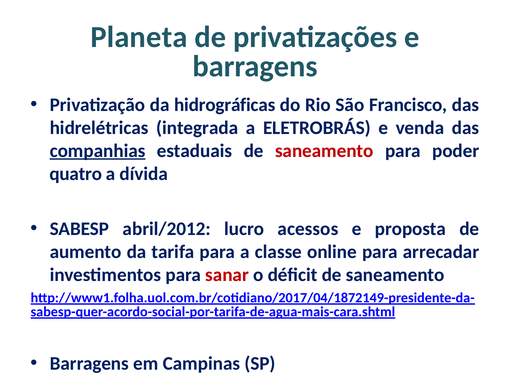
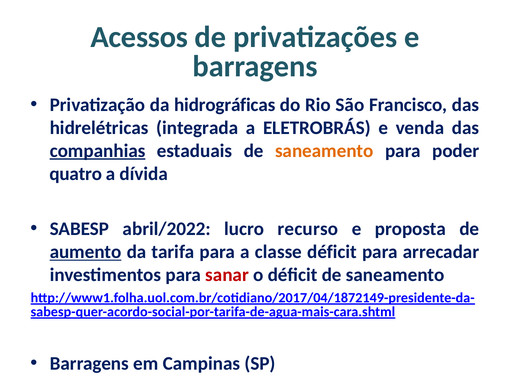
Planeta: Planeta -> Acessos (139, 37)
saneamento colour: red -> orange (324, 151)
abril/2012: abril/2012 -> abril/2022 (167, 229)
acessos: acessos -> recurso (308, 229)
aumento underline: none -> present (86, 252)
classe online: online -> déficit (332, 252)
